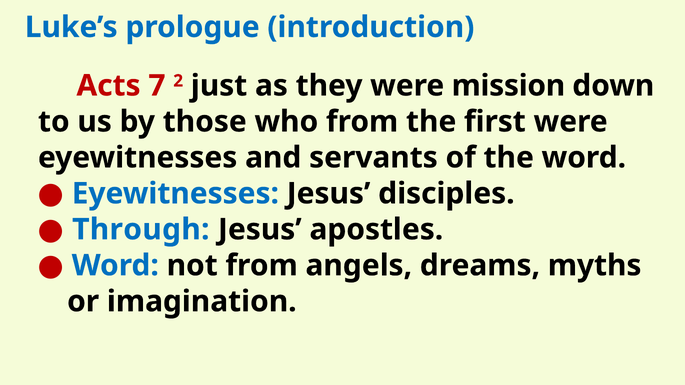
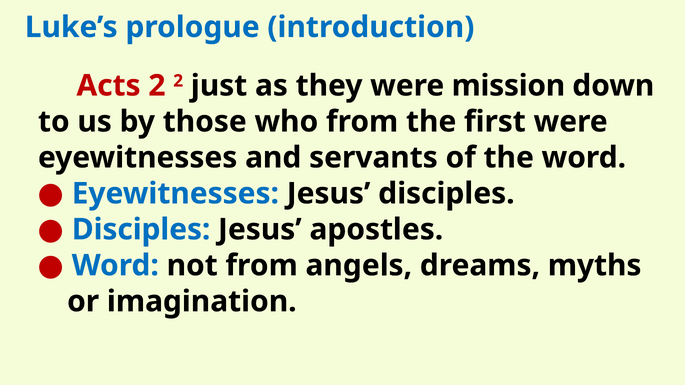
Acts 7: 7 -> 2 (157, 86)
Through: Through -> Disciples (141, 230)
